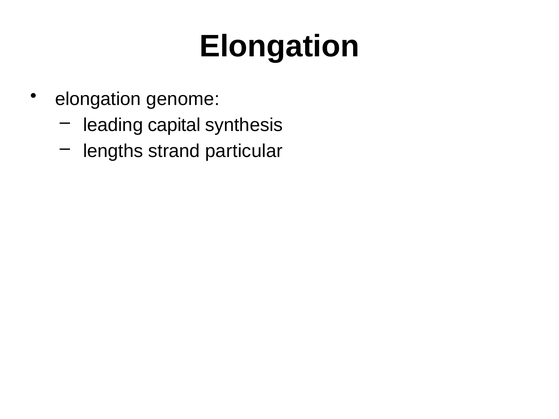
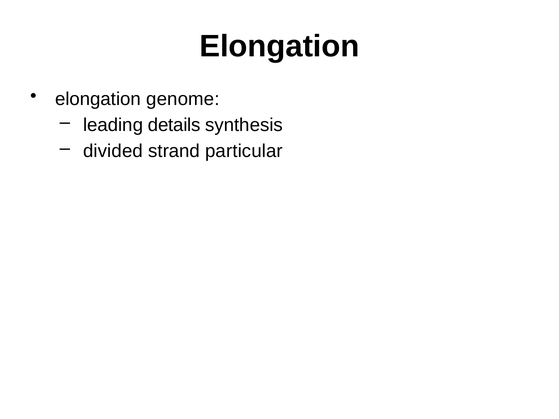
capital: capital -> details (174, 125)
lengths: lengths -> divided (113, 151)
